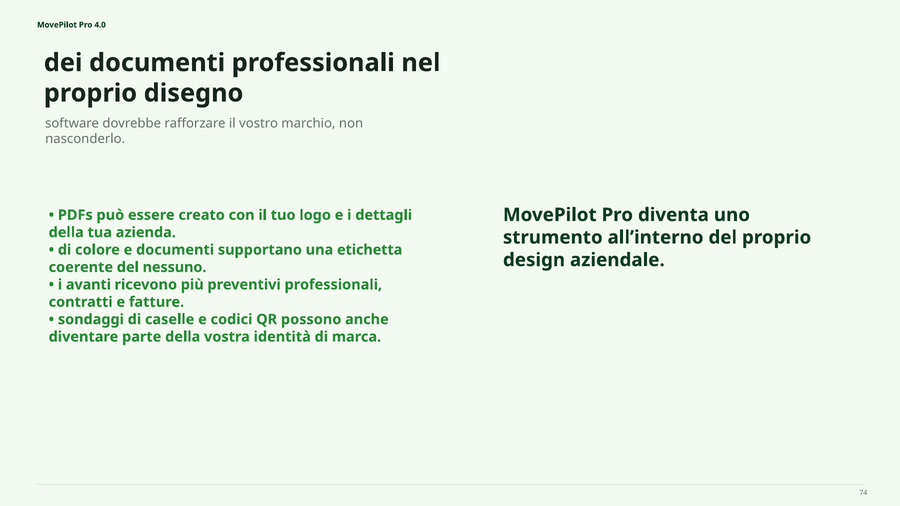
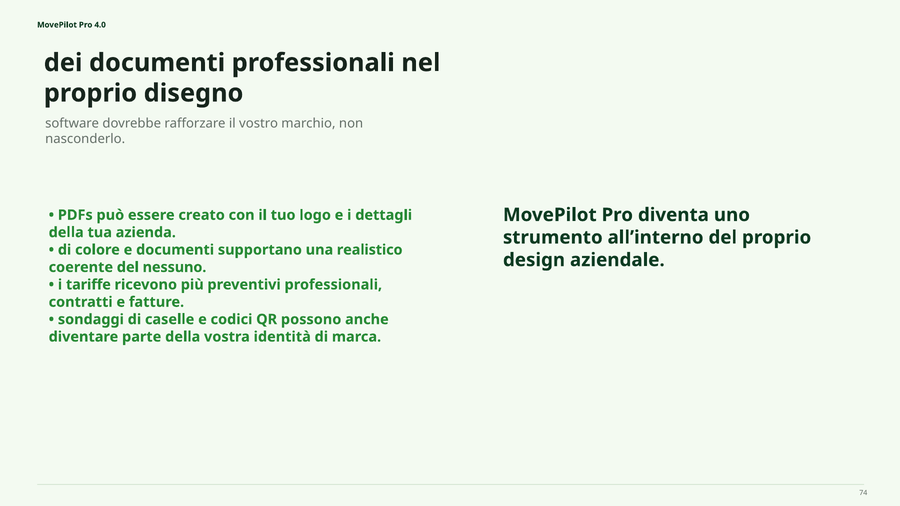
etichetta: etichetta -> realistico (370, 250)
avanti: avanti -> tariffe (88, 285)
